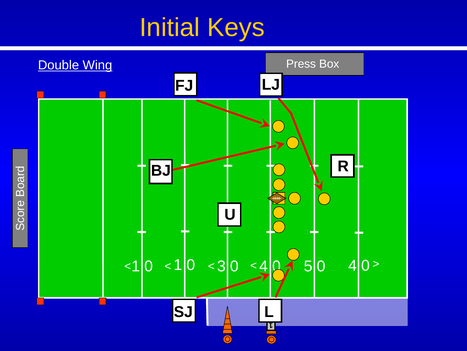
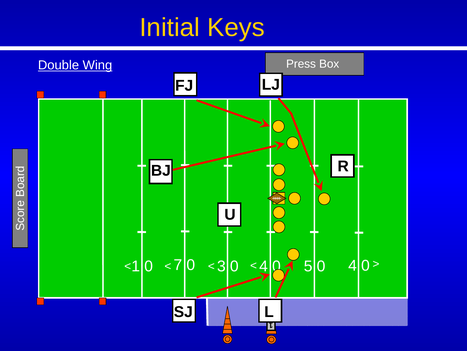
0 1: 1 -> 7 (178, 264)
